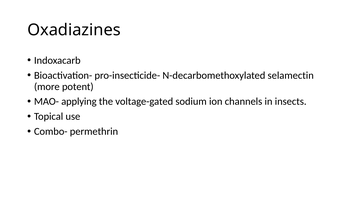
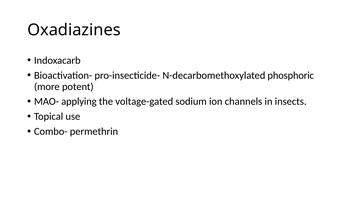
selamectin: selamectin -> phosphoric (291, 75)
